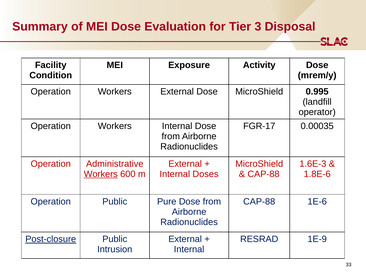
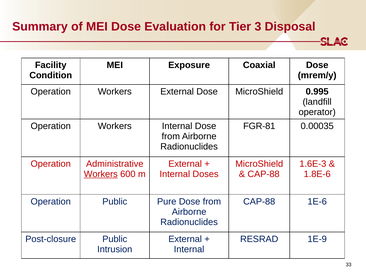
Activity: Activity -> Coaxial (259, 65)
FGR-17: FGR-17 -> FGR-81 (259, 126)
Post-closure underline: present -> none (51, 239)
